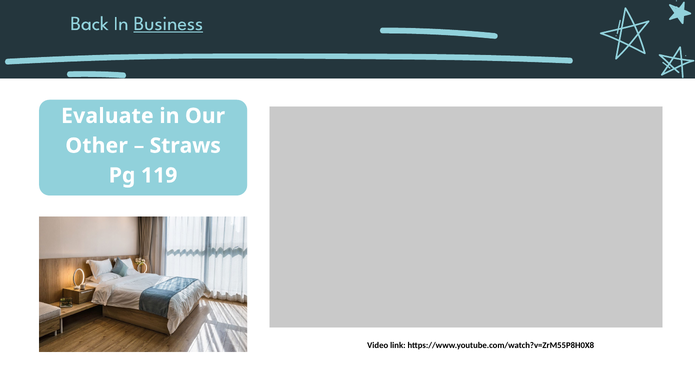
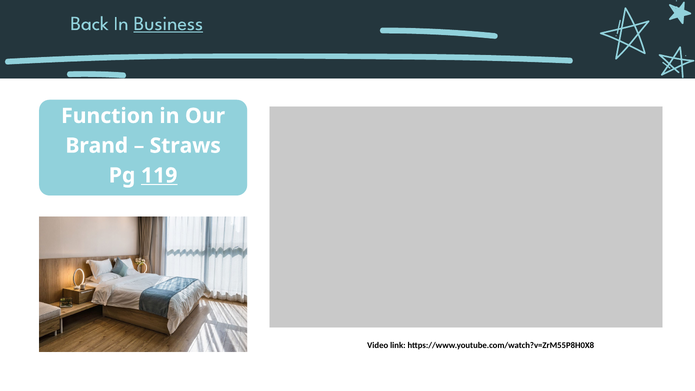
Evaluate: Evaluate -> Function (107, 116)
Other: Other -> Brand (97, 146)
119 underline: none -> present (159, 175)
